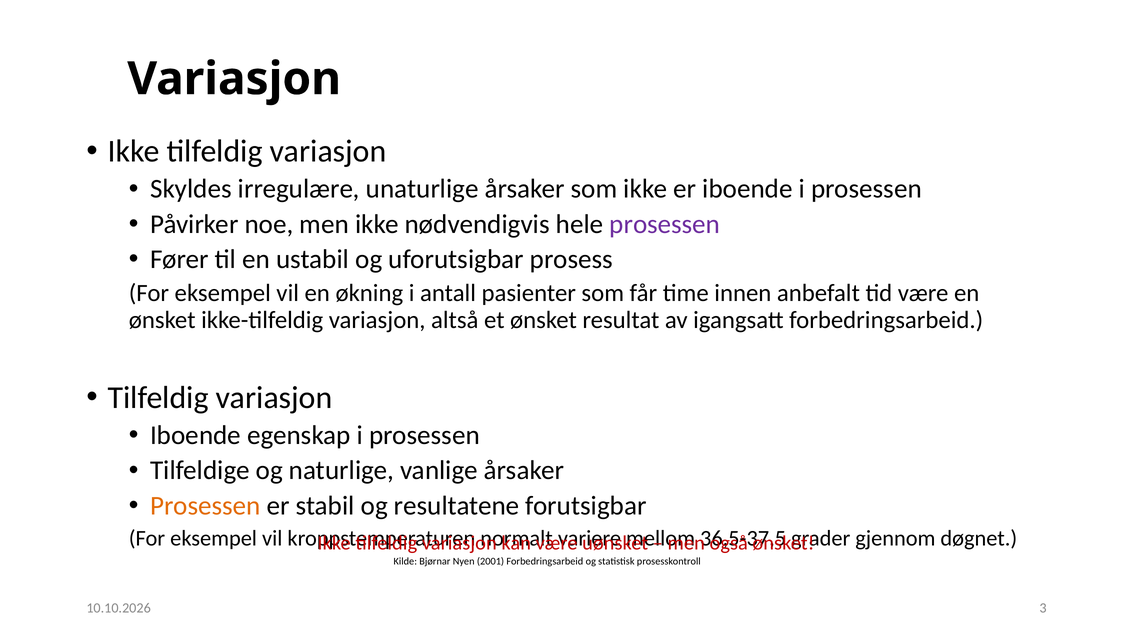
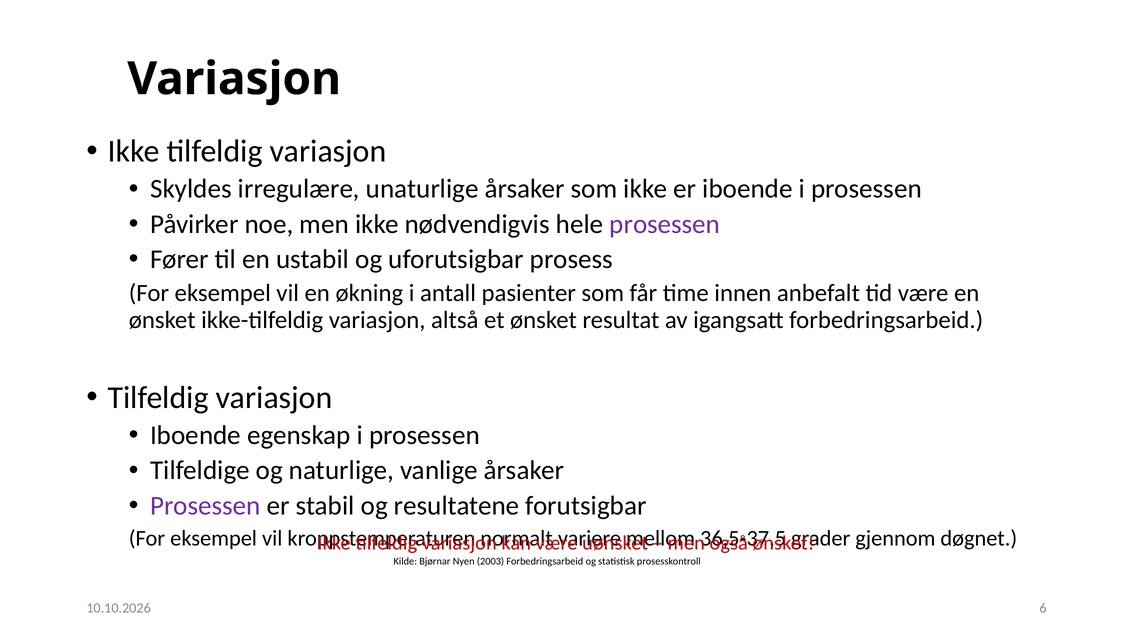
Prosessen colour: orange -> purple (205, 506)
2001: 2001 -> 2003 (491, 561)
3: 3 -> 6 (1043, 608)
